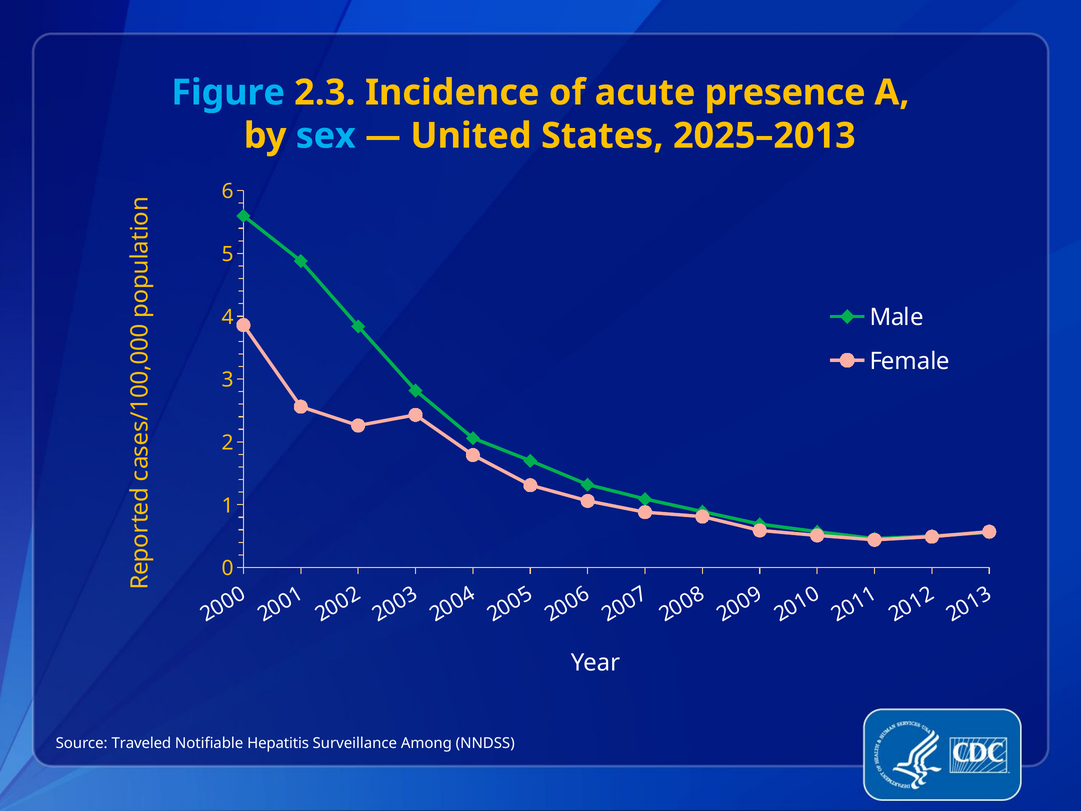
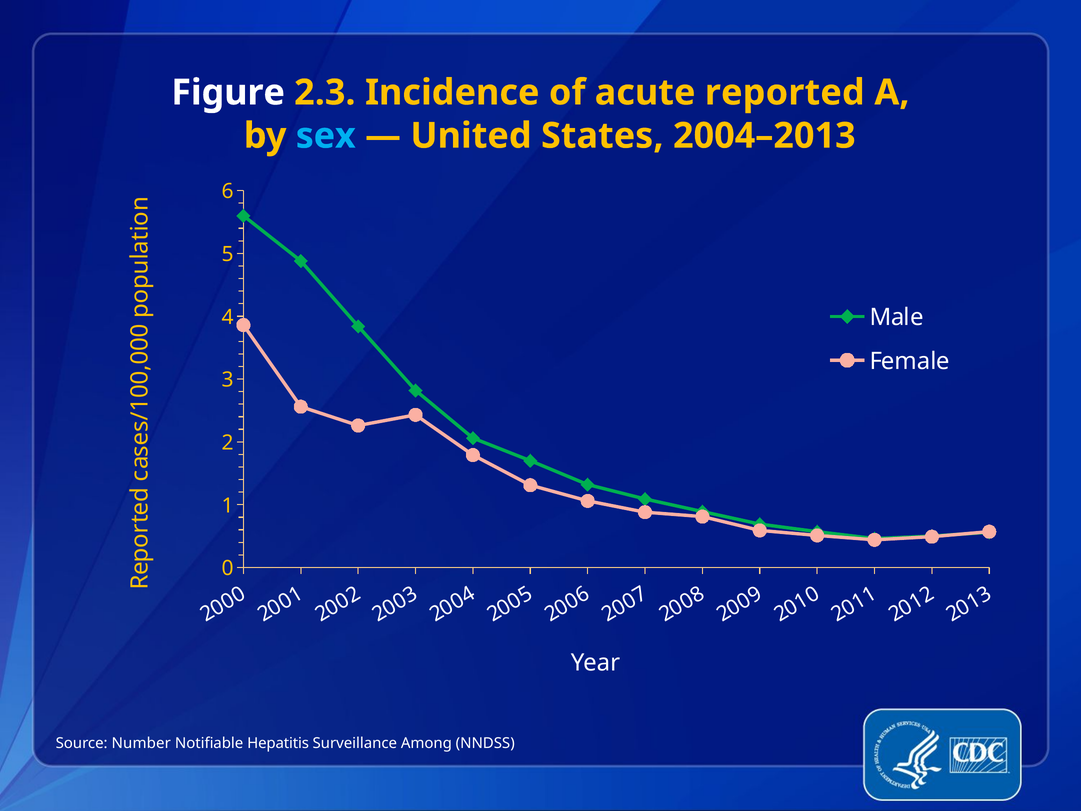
Figure colour: light blue -> white (228, 93)
presence: presence -> reported (785, 93)
2025–2013: 2025–2013 -> 2004–2013 (764, 136)
Traveled: Traveled -> Number (141, 743)
